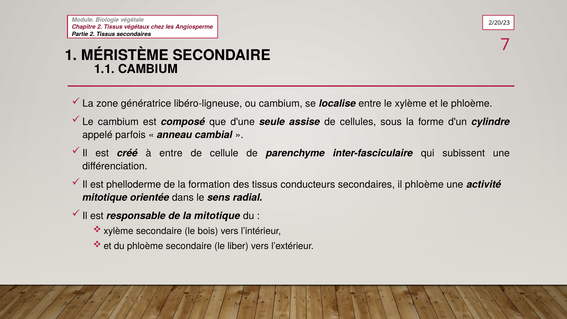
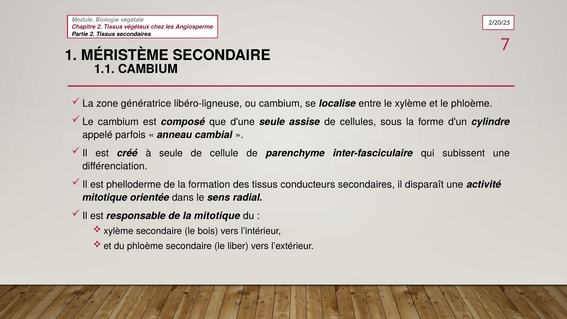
à entre: entre -> seule (171, 153)
il phloème: phloème -> disparaît (424, 185)
